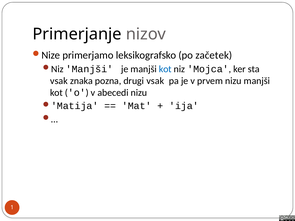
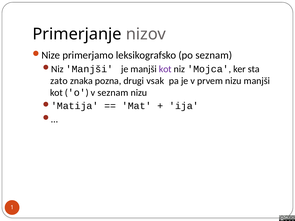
po začetek: začetek -> seznam (214, 55)
kot colour: blue -> purple (165, 69)
vsak: vsak -> zato (59, 81)
v abecedi: abecedi -> seznam (113, 93)
